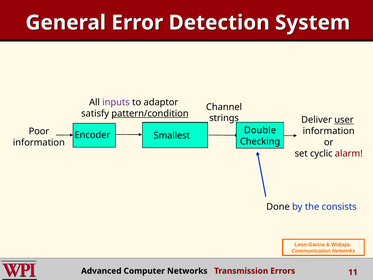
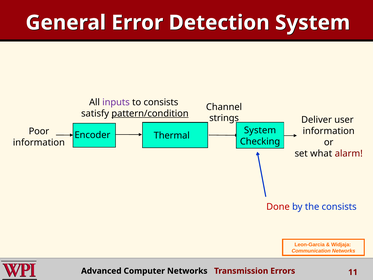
to adaptor: adaptor -> consists (161, 102)
user underline: present -> none (344, 120)
Double: Double -> System (260, 130)
Smallest: Smallest -> Thermal (172, 135)
cyclic: cyclic -> what (321, 153)
Done colour: black -> red (278, 207)
